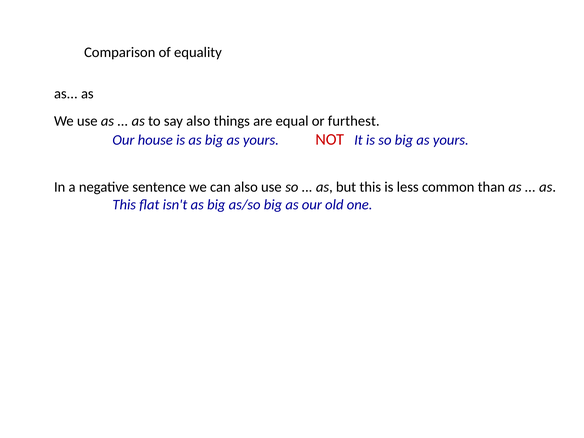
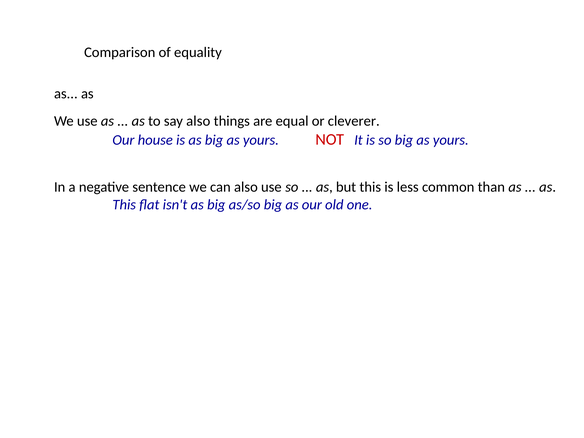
furthest: furthest -> cleverer (354, 121)
